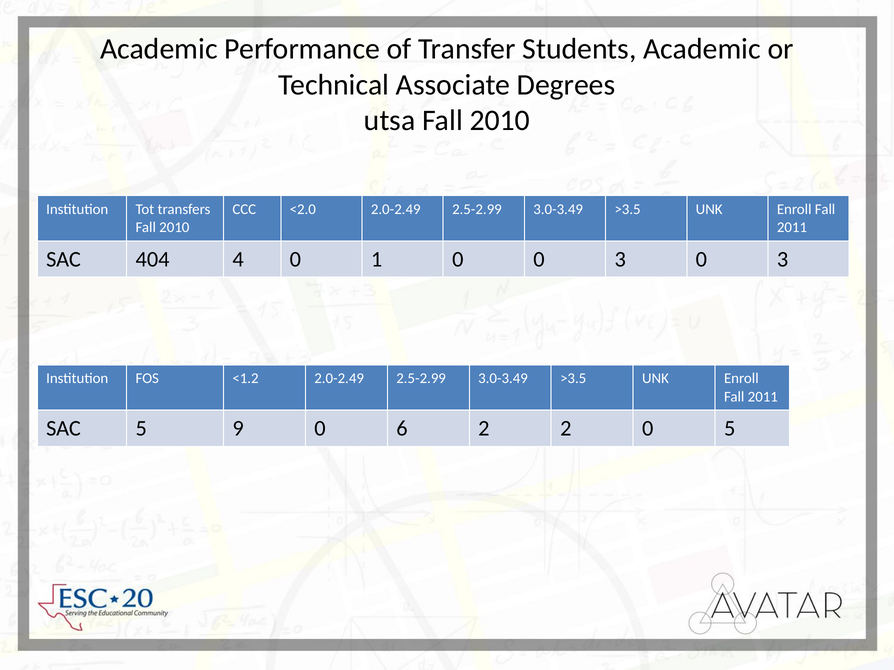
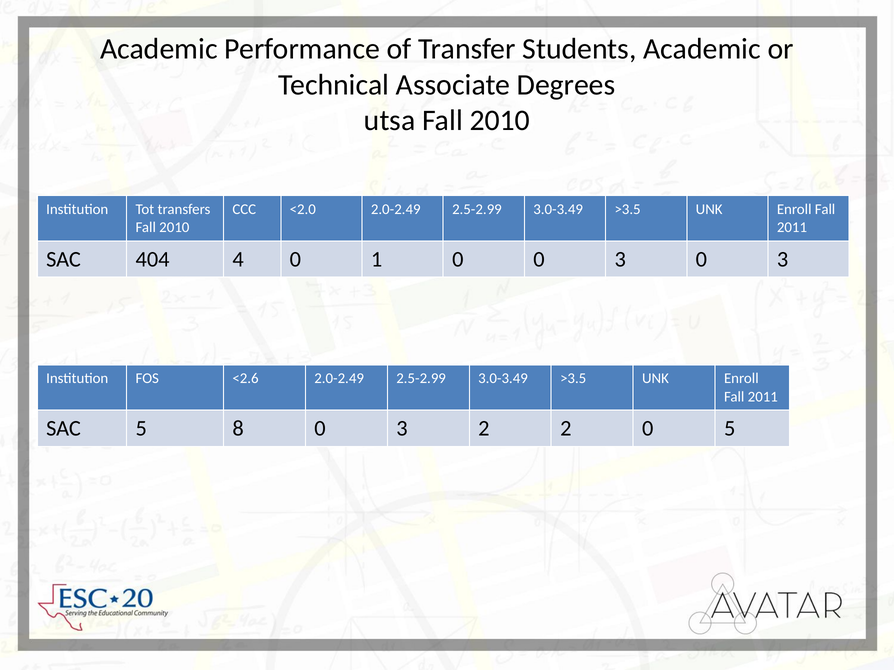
<1.2: <1.2 -> <2.6 (245, 379)
9: 9 -> 8 (238, 429)
6: 6 -> 3 (402, 429)
